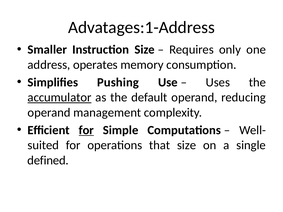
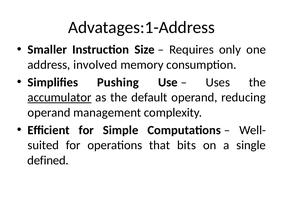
operates: operates -> involved (95, 65)
for underline: present -> none (86, 130)
that size: size -> bits (187, 145)
